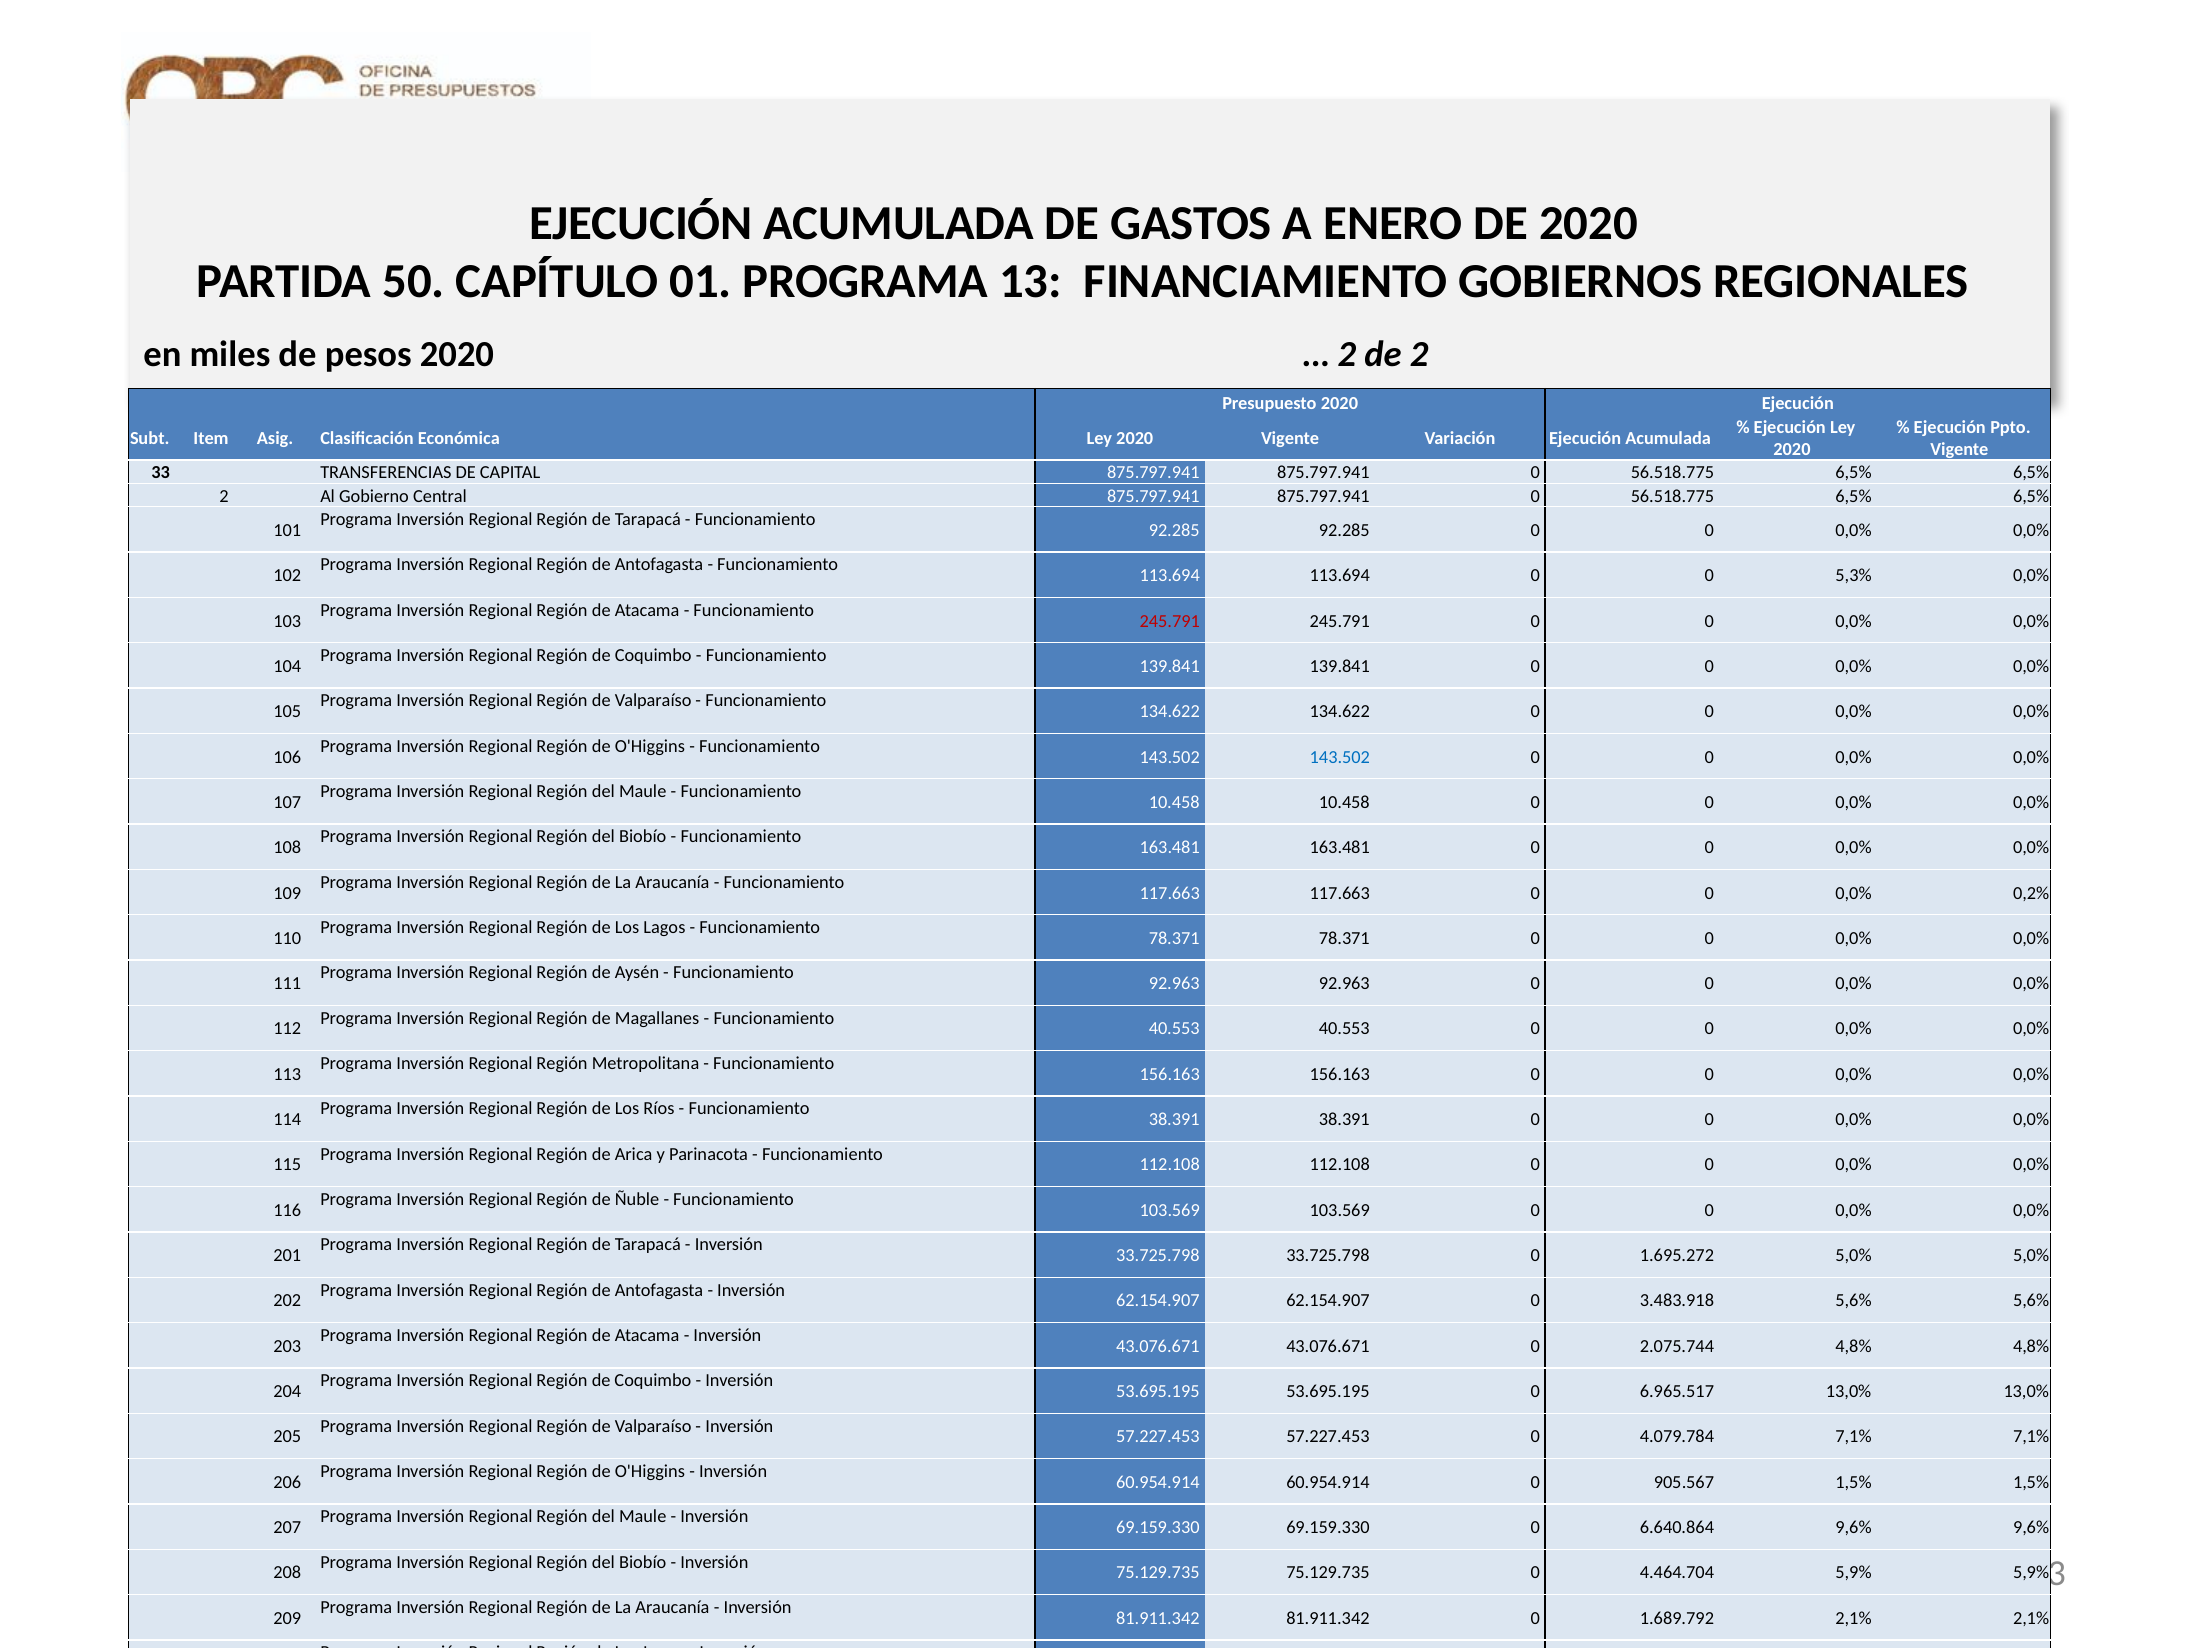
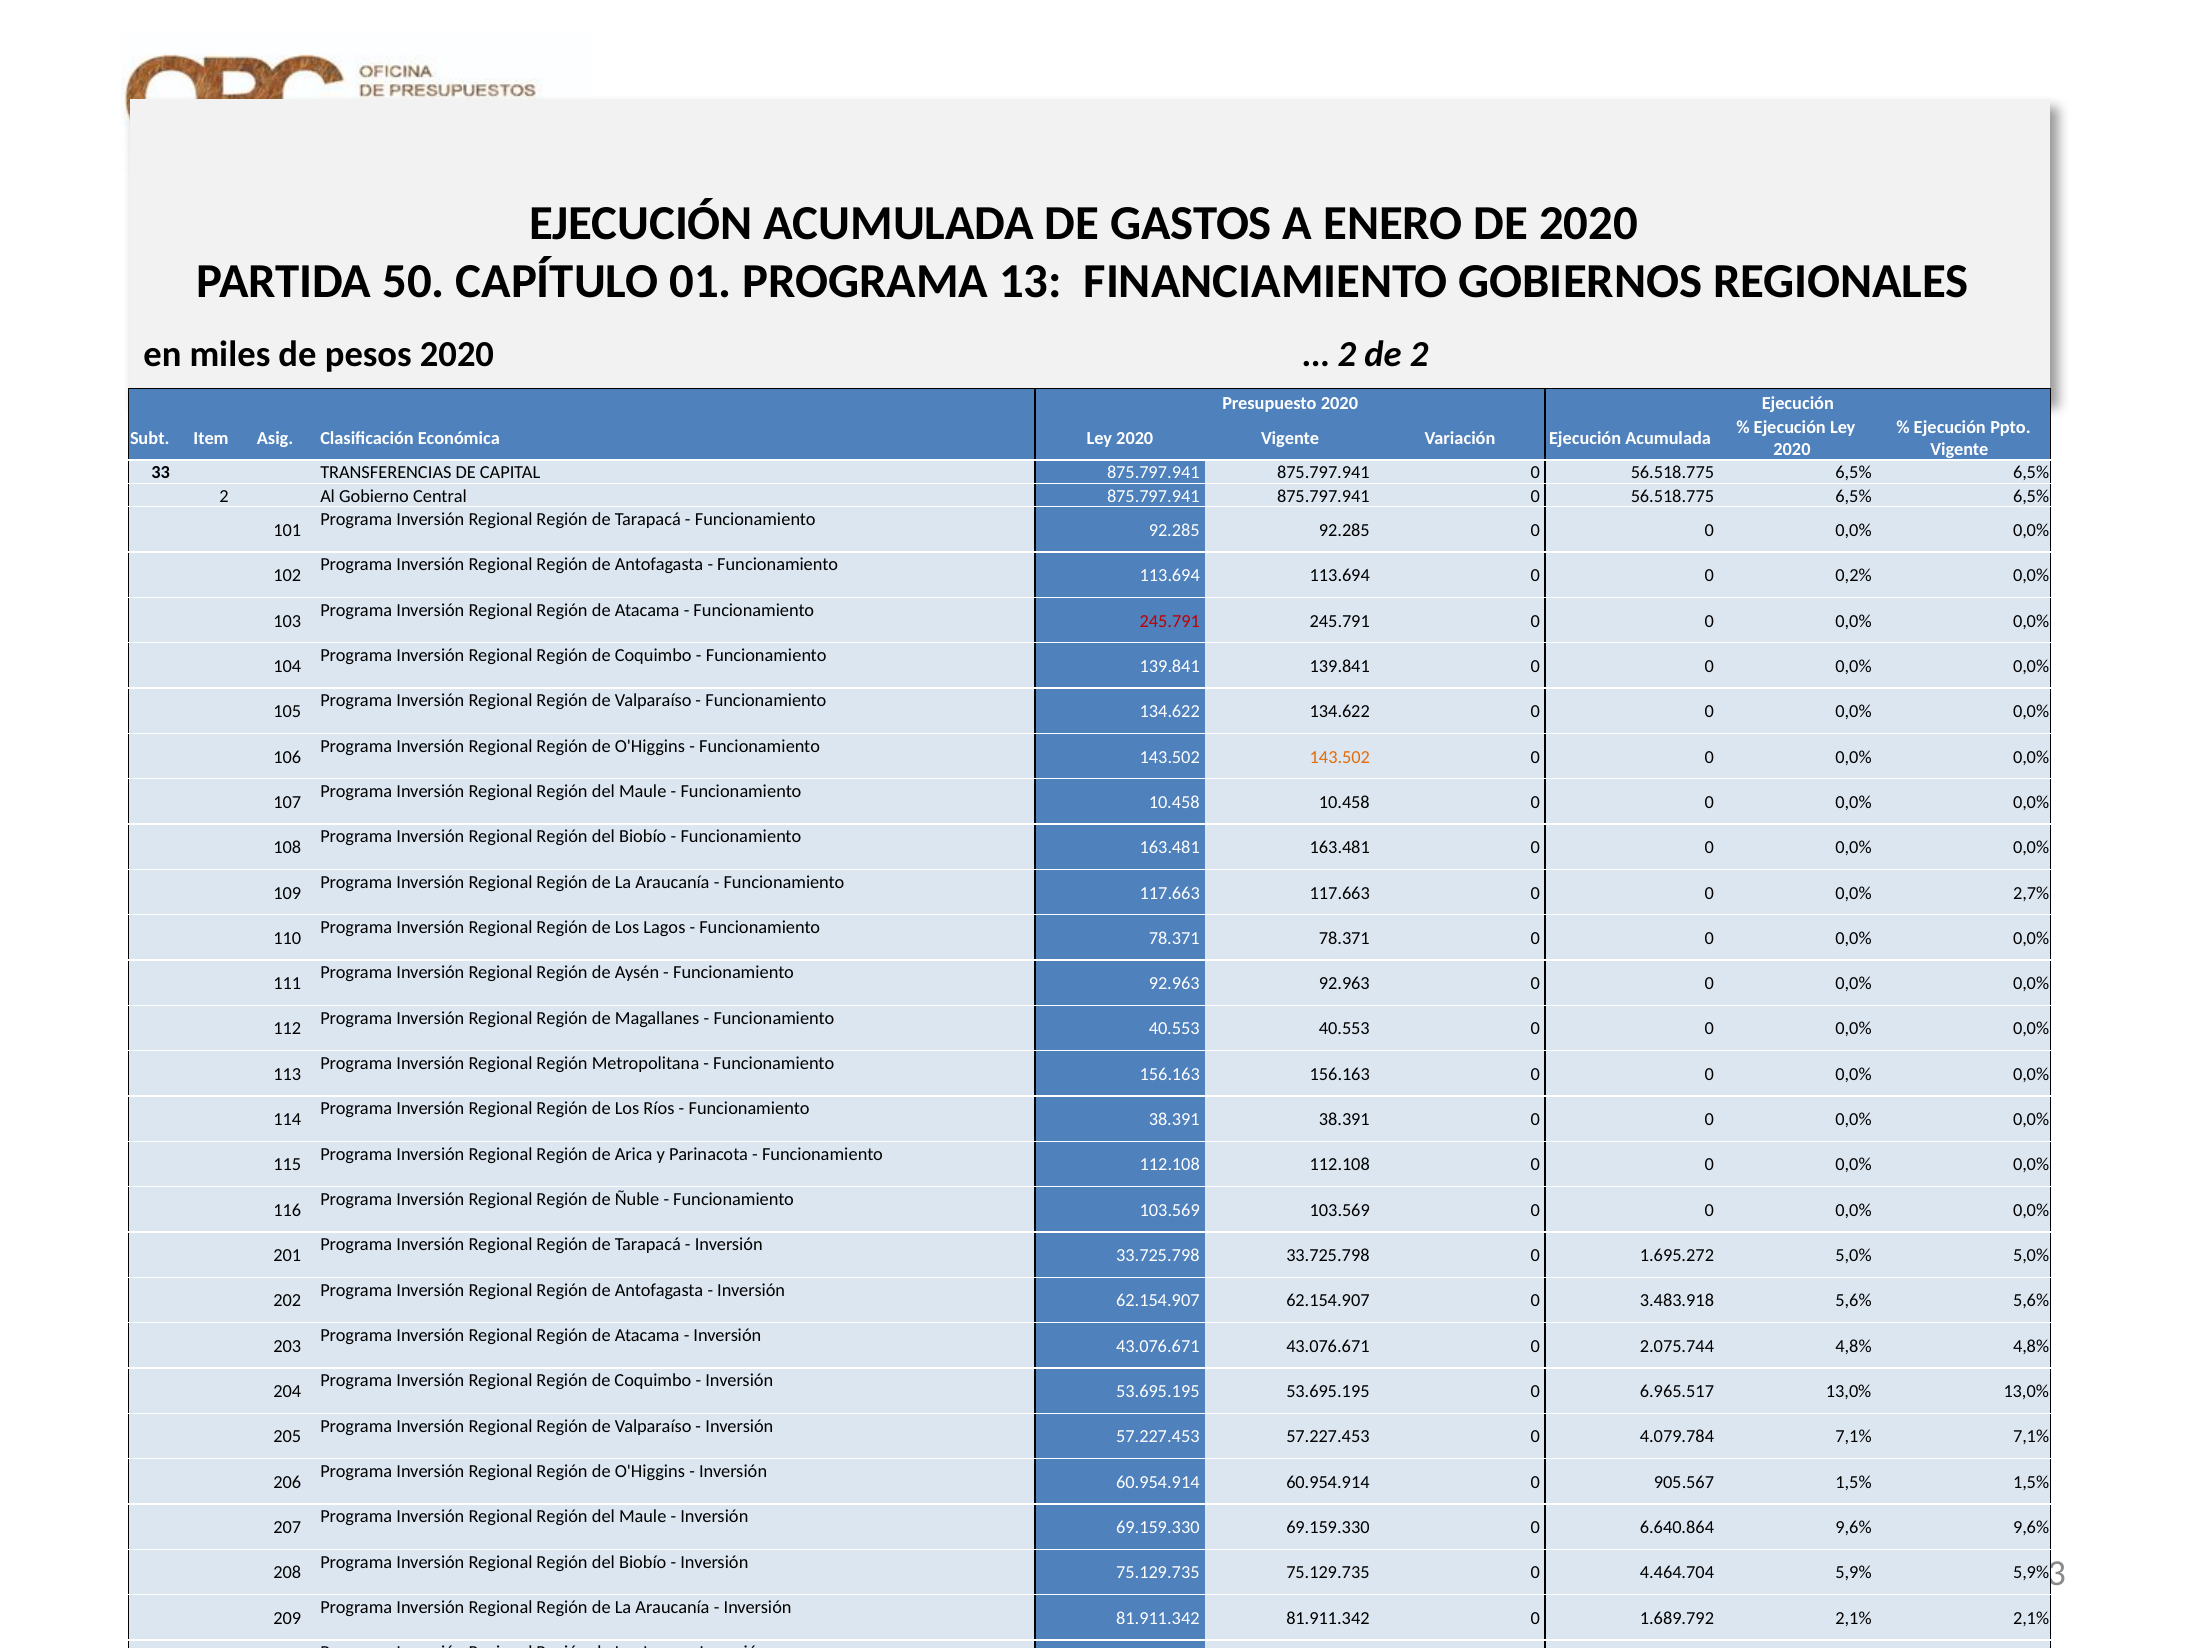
5,3%: 5,3% -> 0,2% (1854, 576)
143.502 colour: blue -> orange (1340, 757)
0,2%: 0,2% -> 2,7% (2031, 893)
